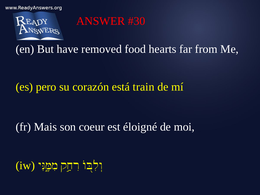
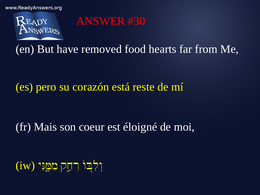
train: train -> reste (144, 87)
